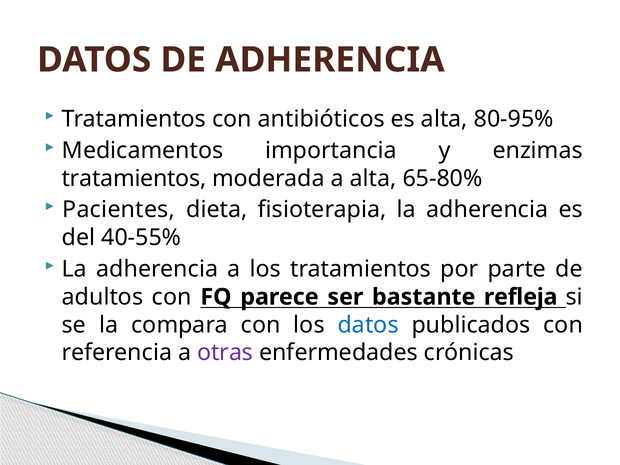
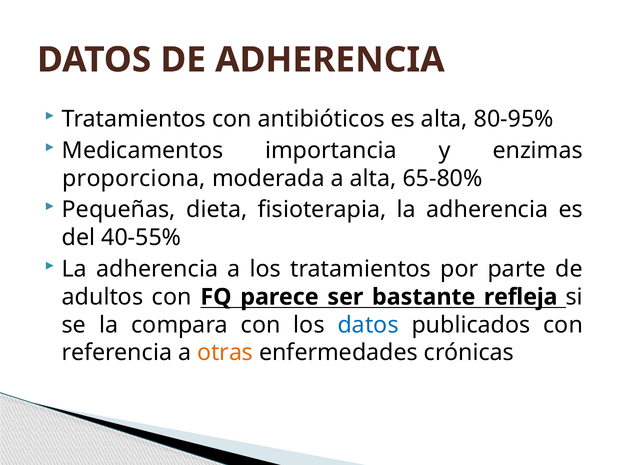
tratamientos: tratamientos -> proporciona (134, 178)
Pacientes: Pacientes -> Pequeñas (119, 210)
otras colour: purple -> orange (225, 353)
